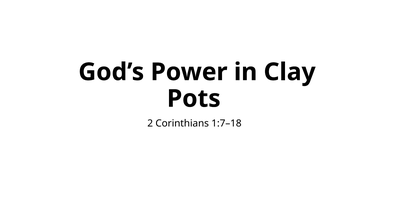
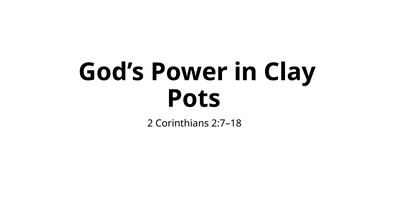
1:7–18: 1:7–18 -> 2:7–18 (226, 123)
